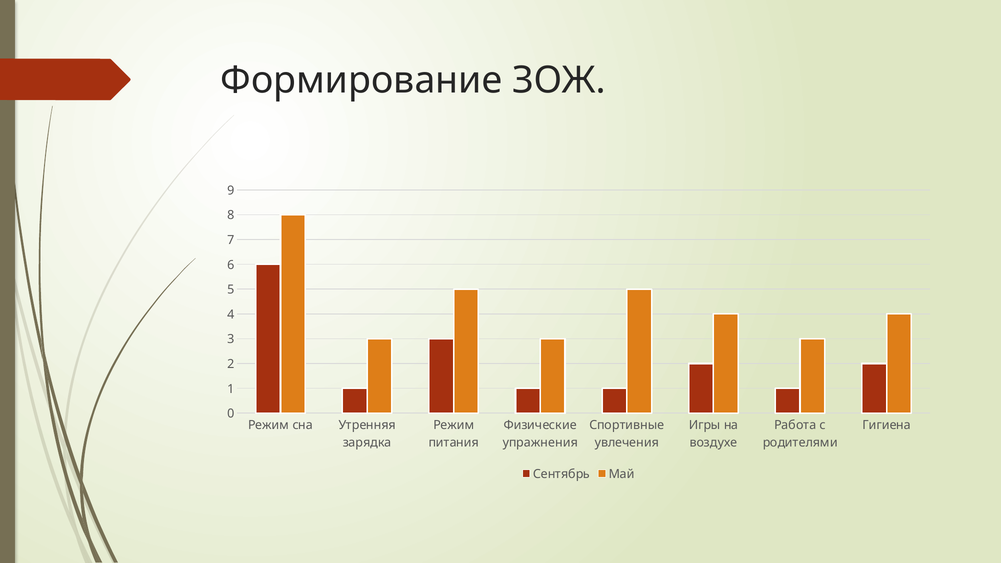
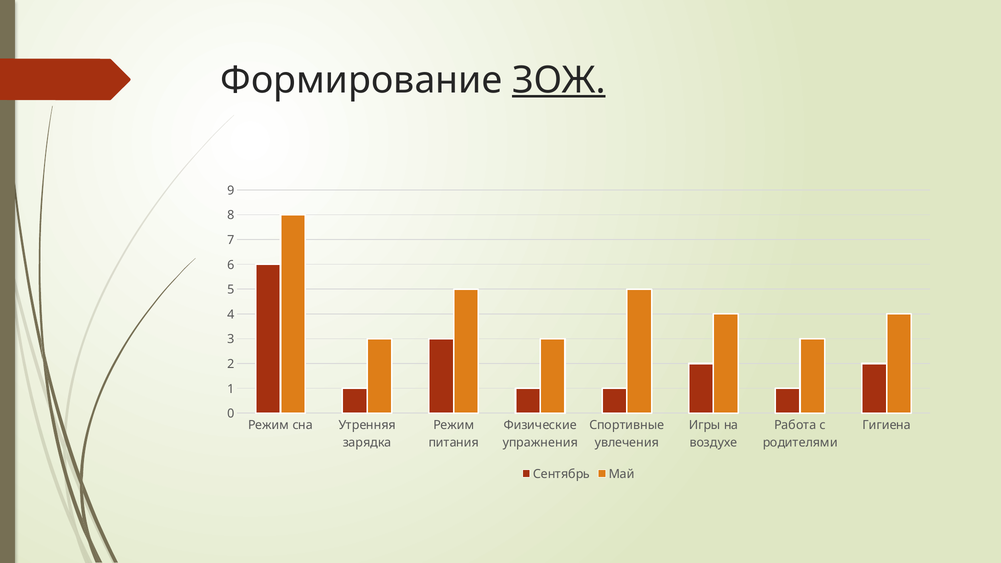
ЗОЖ underline: none -> present (559, 80)
